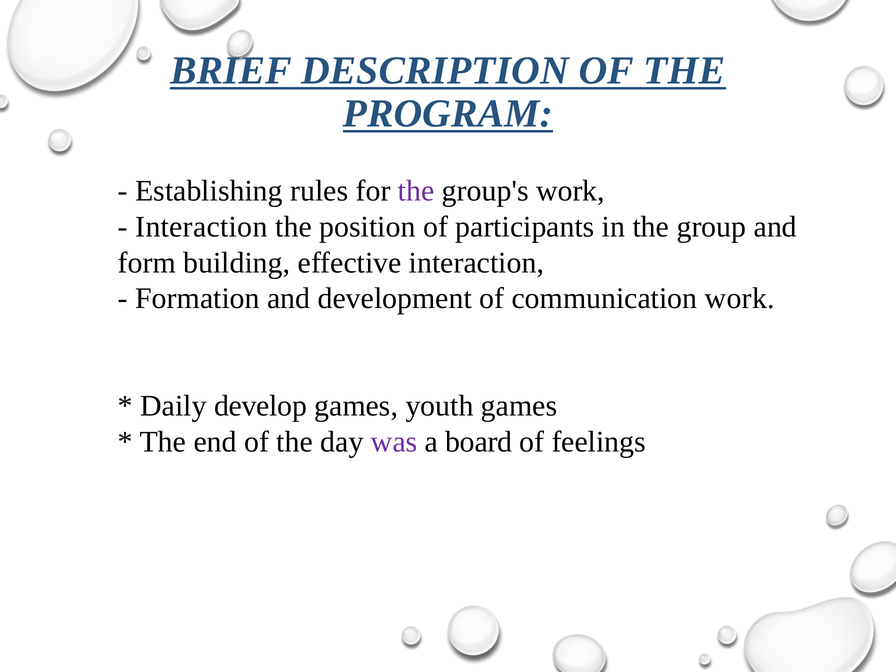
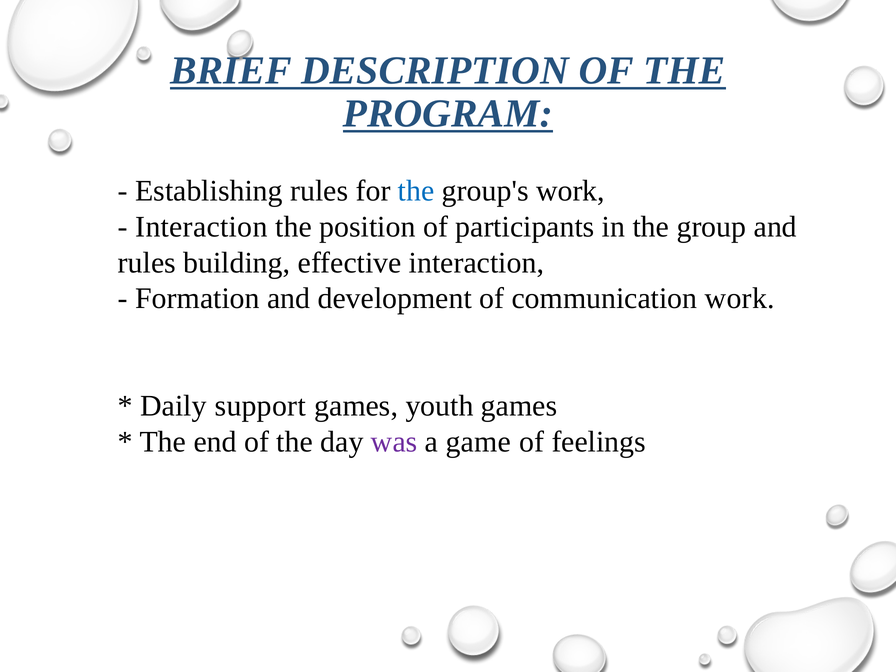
the colour: purple -> blue (416, 191)
form: form -> rules (147, 263)
develop: develop -> support (260, 406)
board: board -> game (478, 442)
